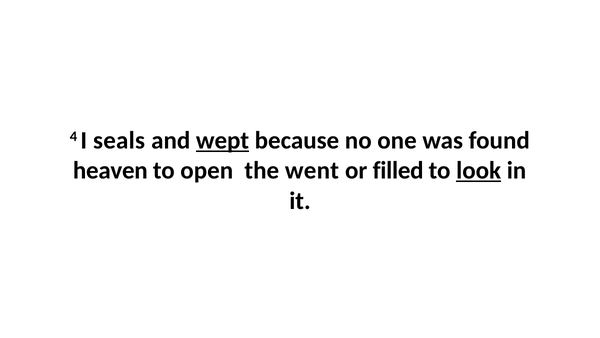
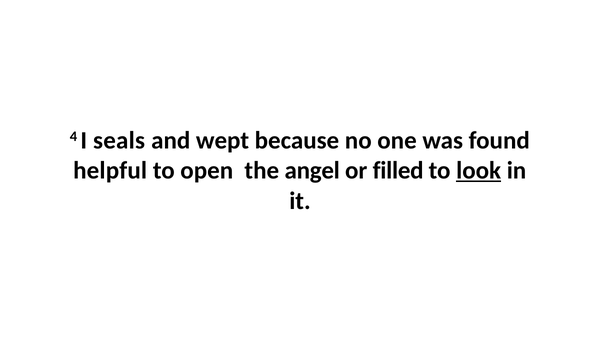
wept underline: present -> none (223, 140)
heaven: heaven -> helpful (110, 170)
went: went -> angel (312, 170)
